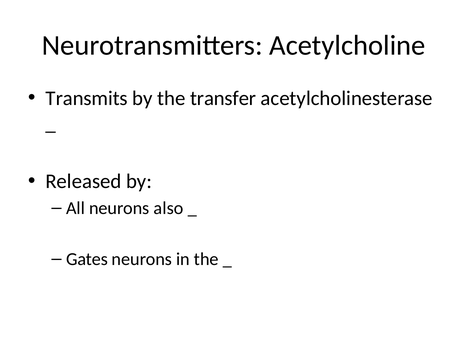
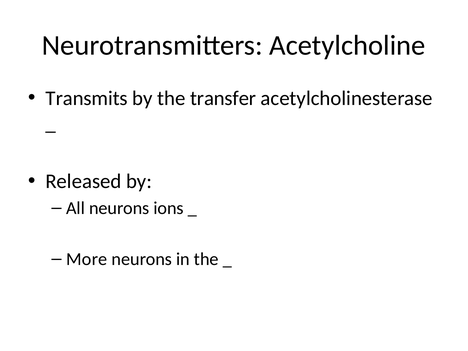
also: also -> ions (169, 208)
Gates: Gates -> More (87, 259)
